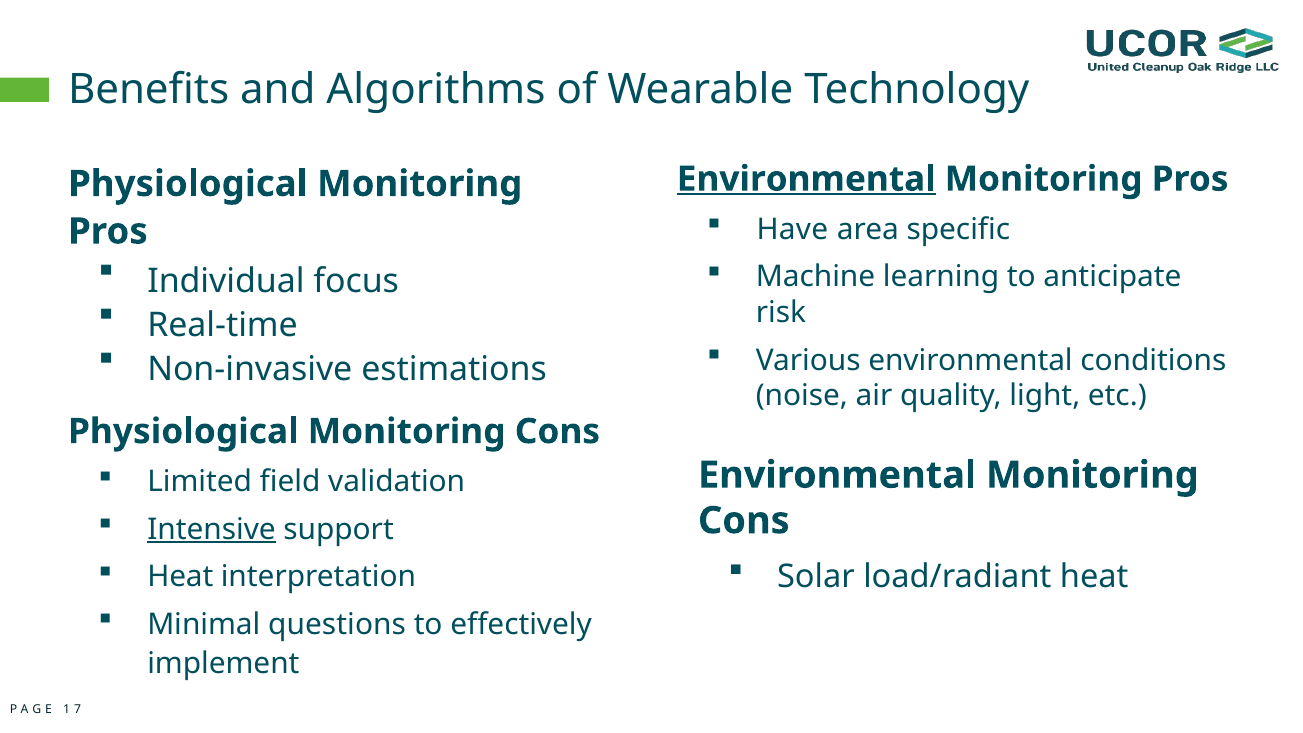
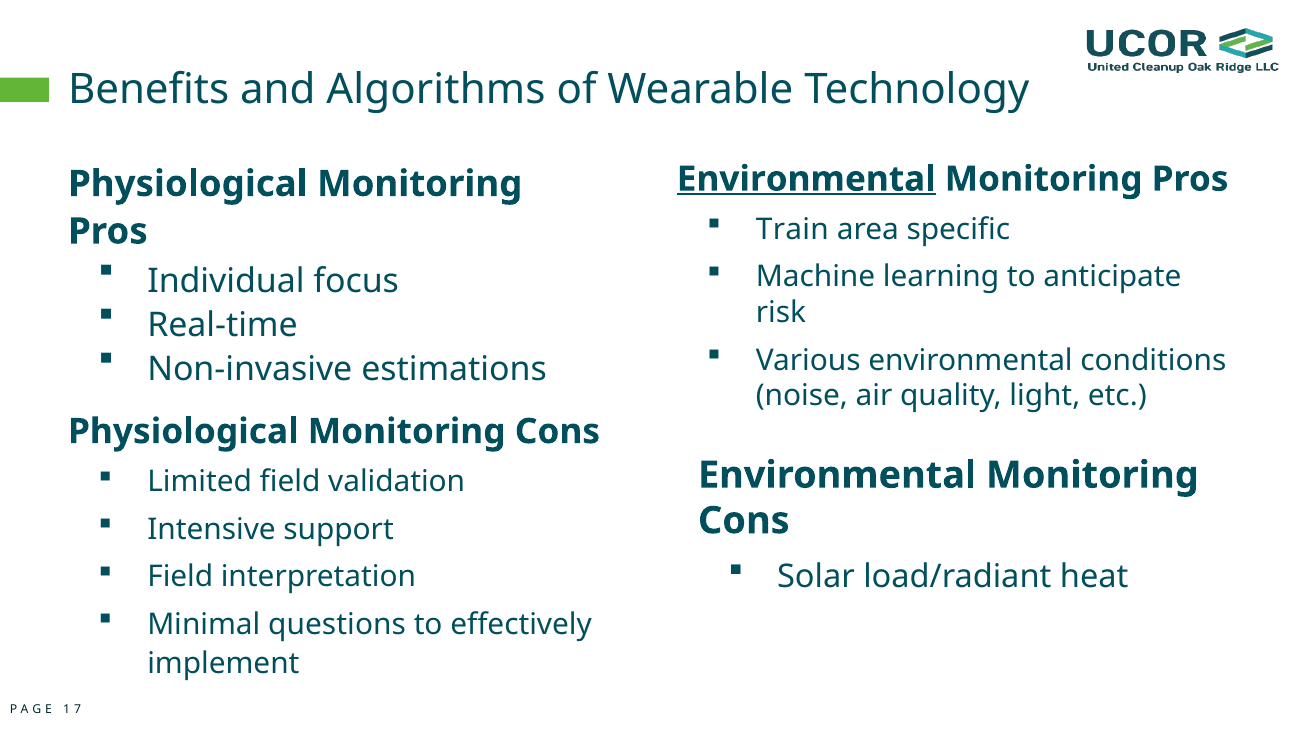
Have: Have -> Train (792, 229)
Intensive underline: present -> none (212, 529)
Heat: Heat -> Field (180, 577)
